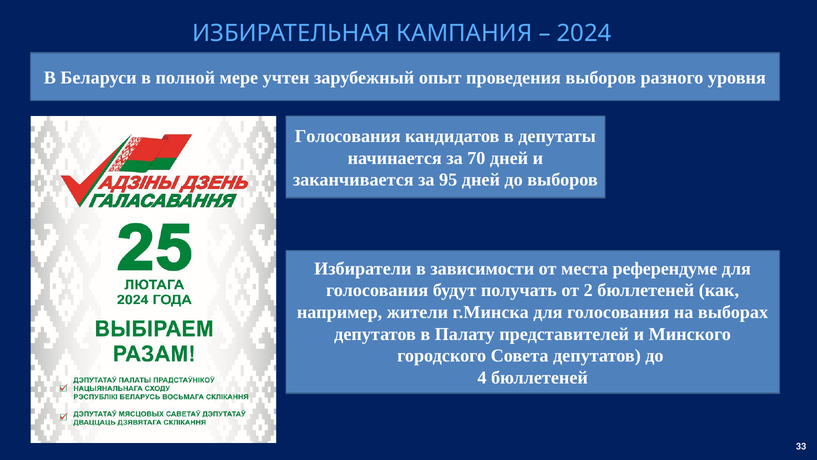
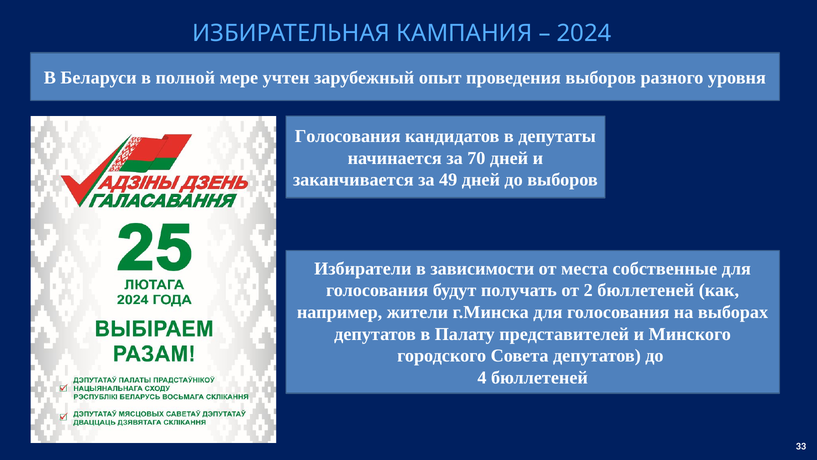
95: 95 -> 49 (448, 180)
референдуме: референдуме -> собственные (665, 268)
